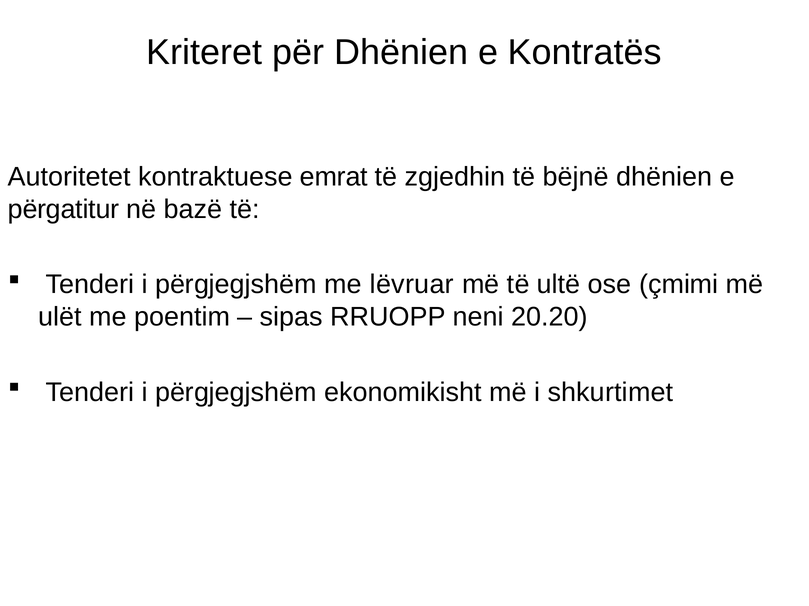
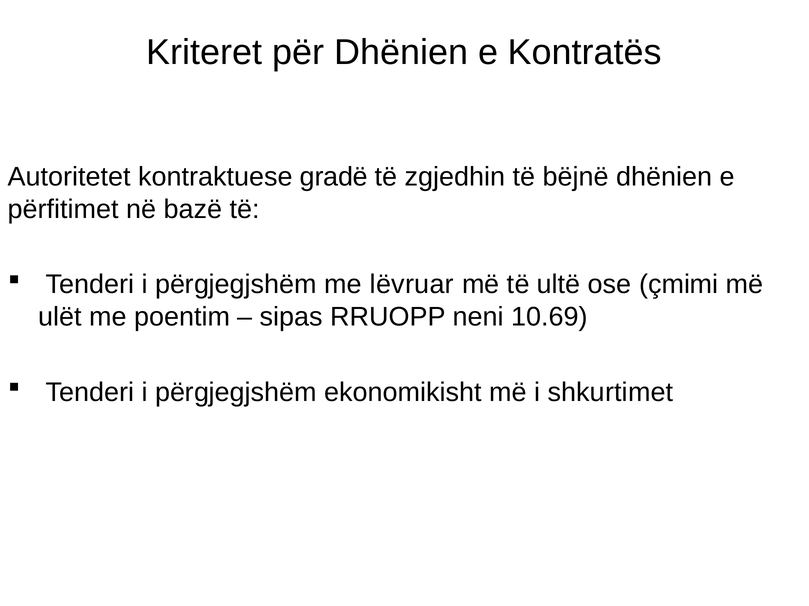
emrat: emrat -> gradë (334, 177)
përgatitur: përgatitur -> përfitimet (63, 209)
20.20: 20.20 -> 10.69 (549, 317)
